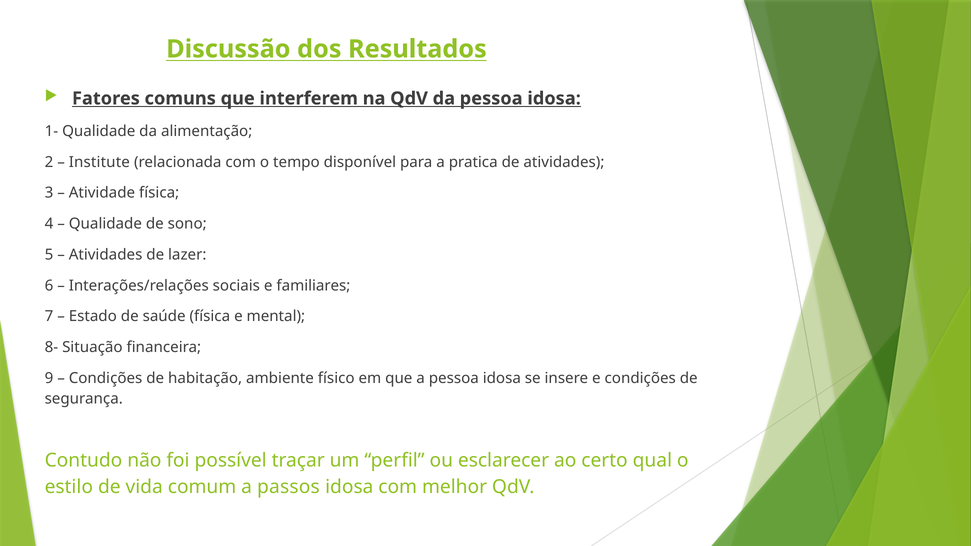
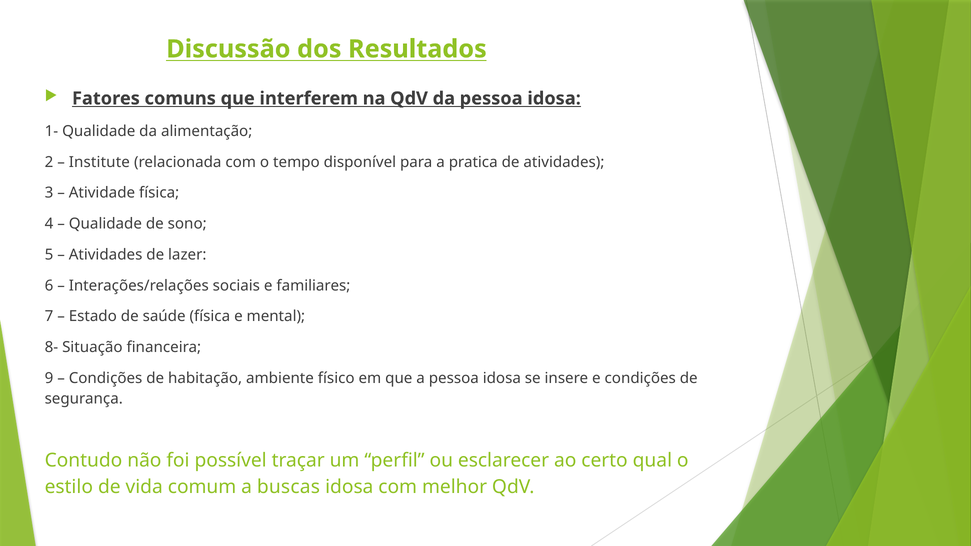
passos: passos -> buscas (288, 487)
